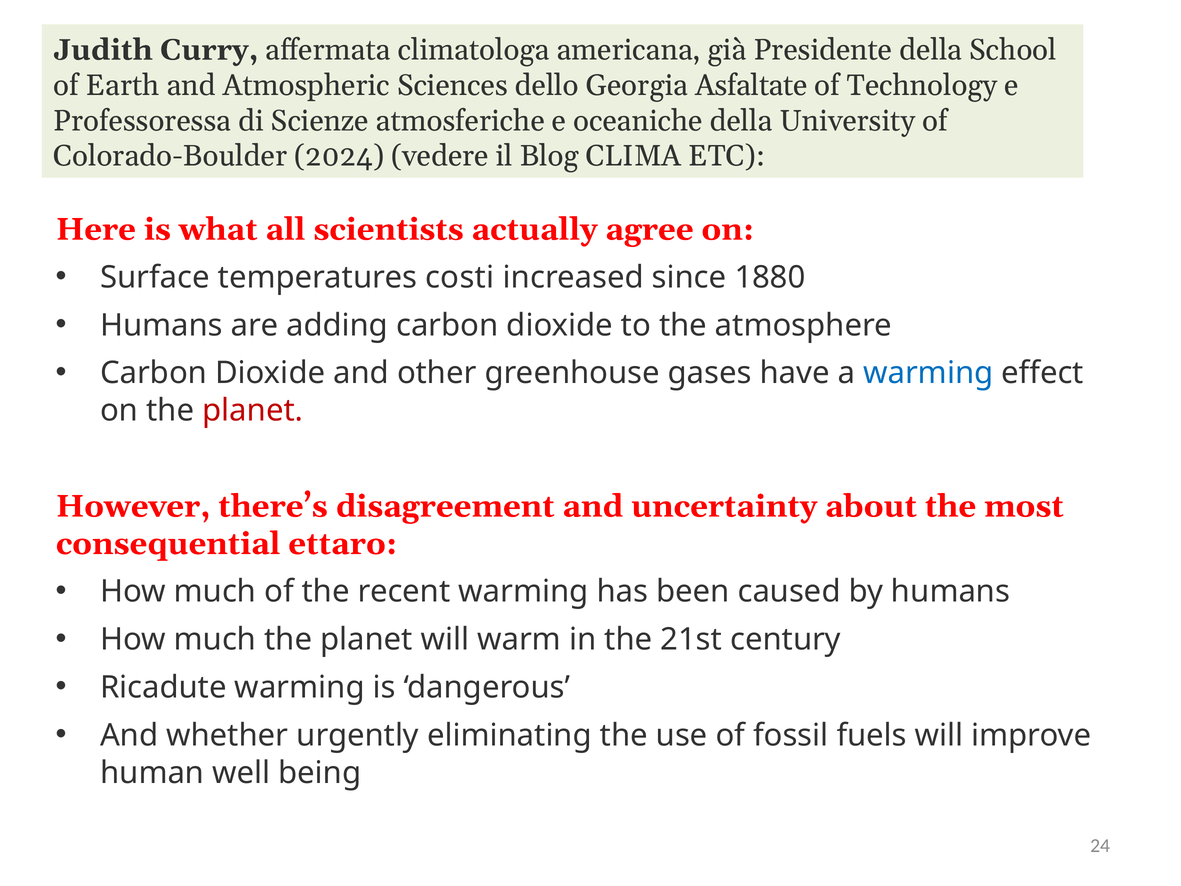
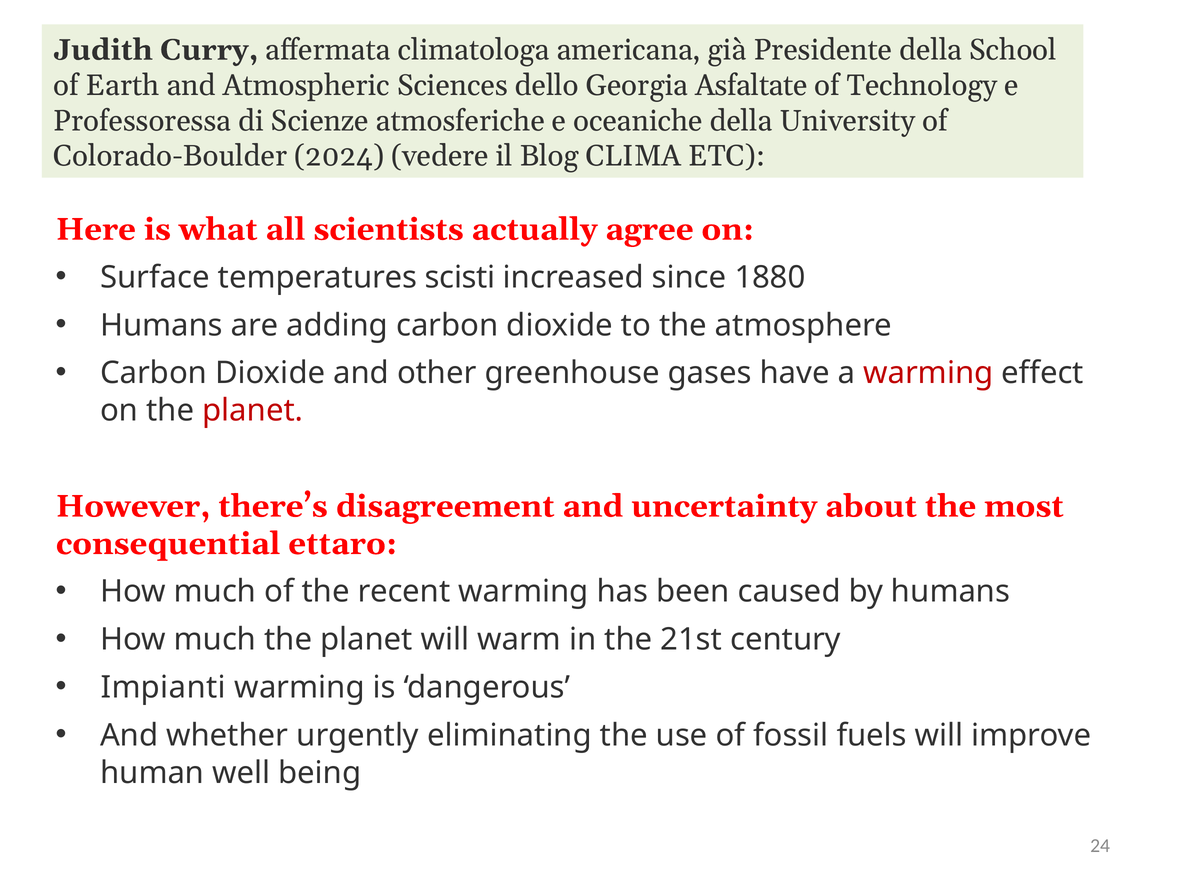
costi: costi -> scisti (460, 277)
warming colour: blue -> red (928, 373)
Ricadute: Ricadute -> Impianti (163, 687)
